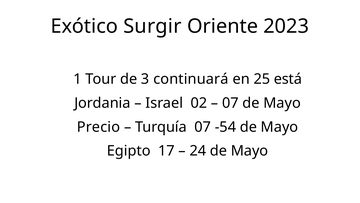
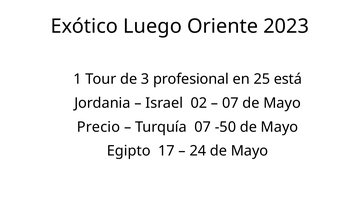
Surgir: Surgir -> Luego (152, 26)
continuará: continuará -> profesional (191, 79)
-54: -54 -> -50 (225, 127)
